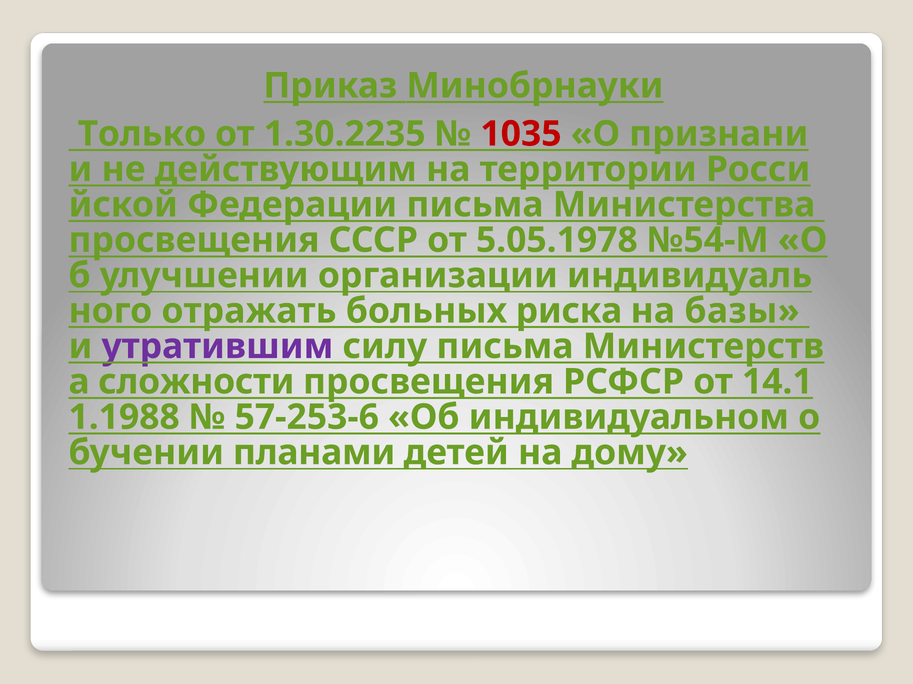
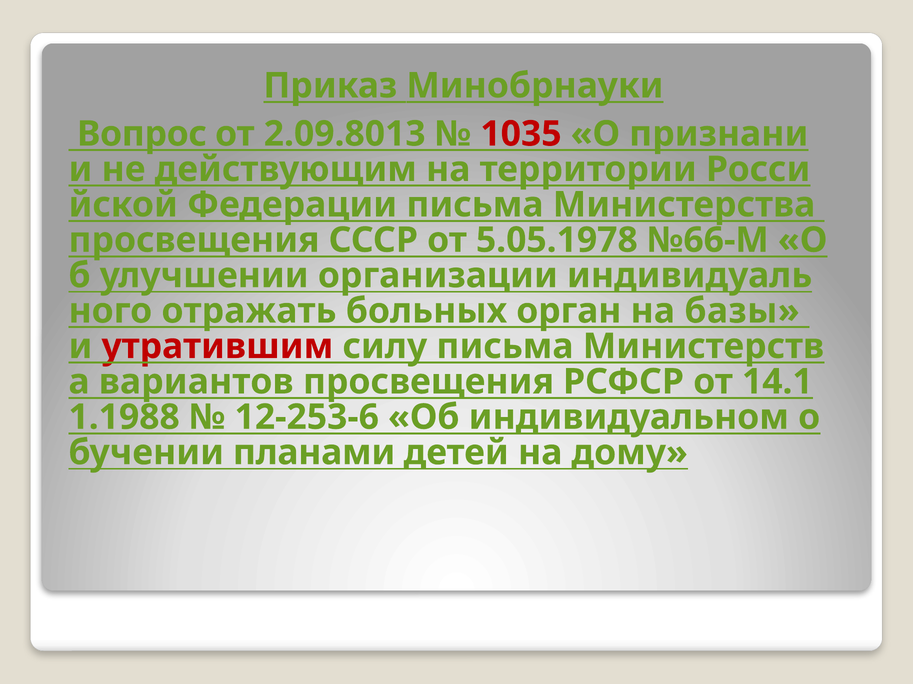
Только: Только -> Вопрос (142, 134)
1.30.2235: 1.30.2235 -> 2.09.8013 (345, 134)
№54-М: №54-М -> №66-М (708, 240)
риска: риска -> орган (569, 311)
утратившим colour: purple -> red (217, 347)
сложности: сложности -> вариантов (196, 382)
57-253-6: 57-253-6 -> 12-253-6 (307, 418)
